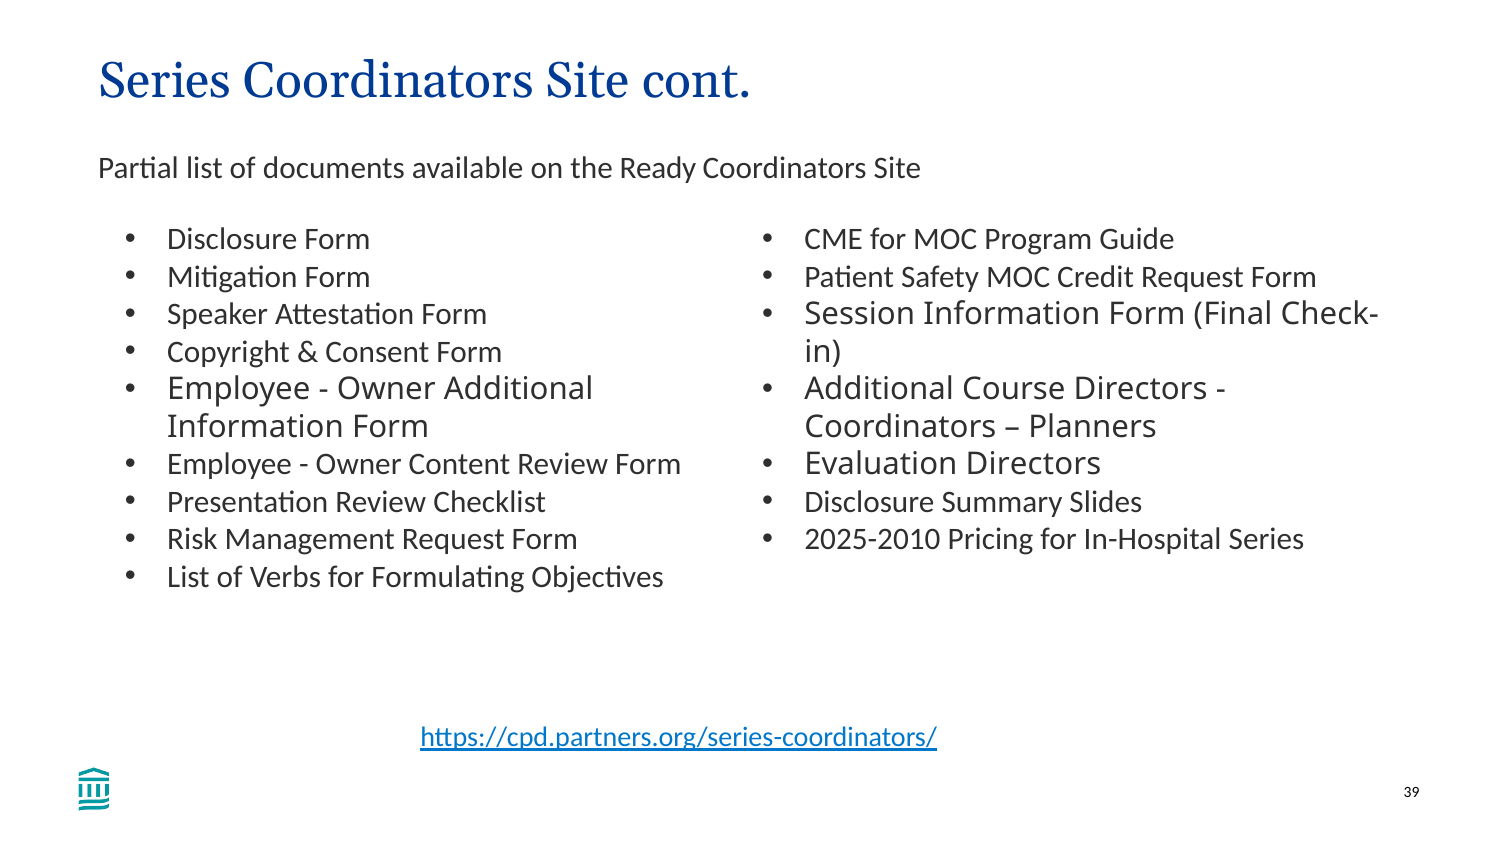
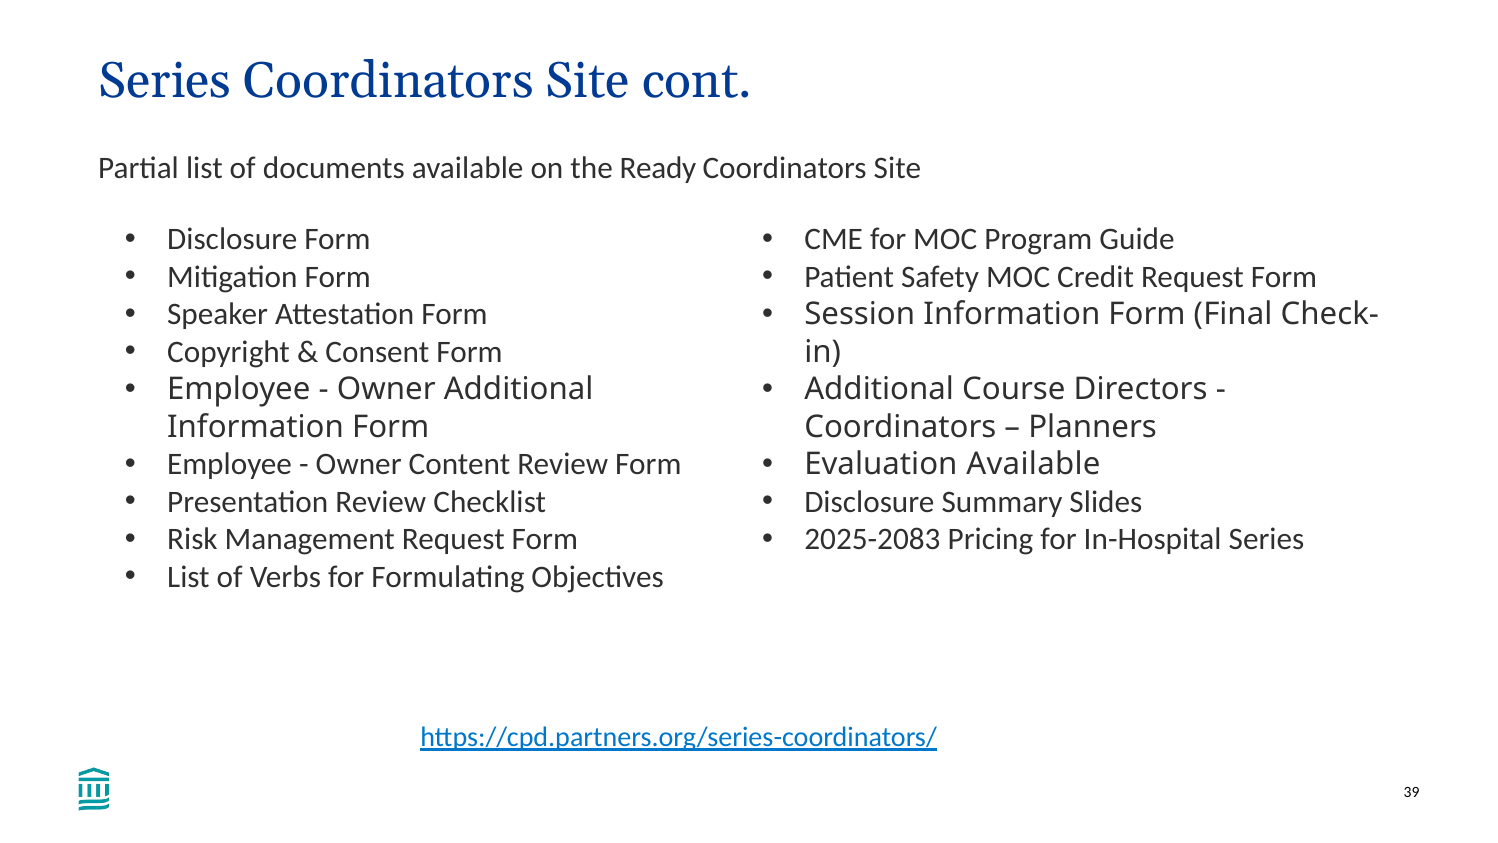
Evaluation Directors: Directors -> Available (1033, 464)
2025-2010: 2025-2010 -> 2025-2083 (872, 539)
